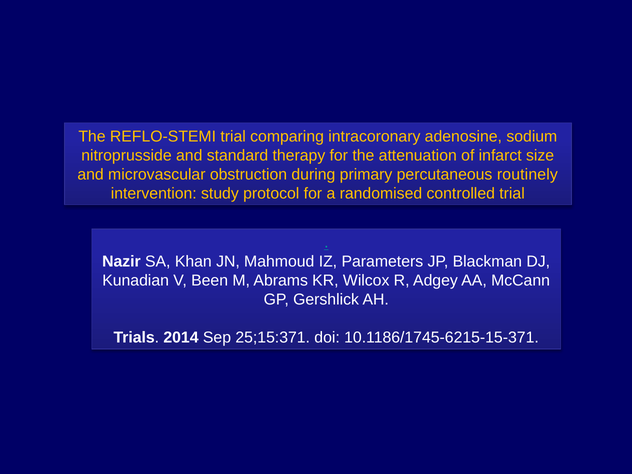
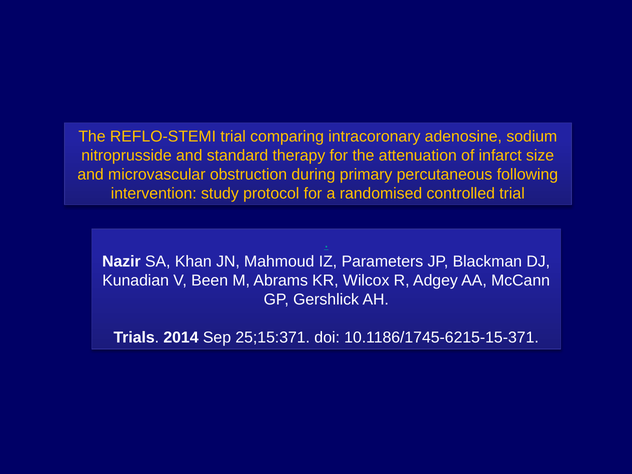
routinely: routinely -> following (527, 174)
